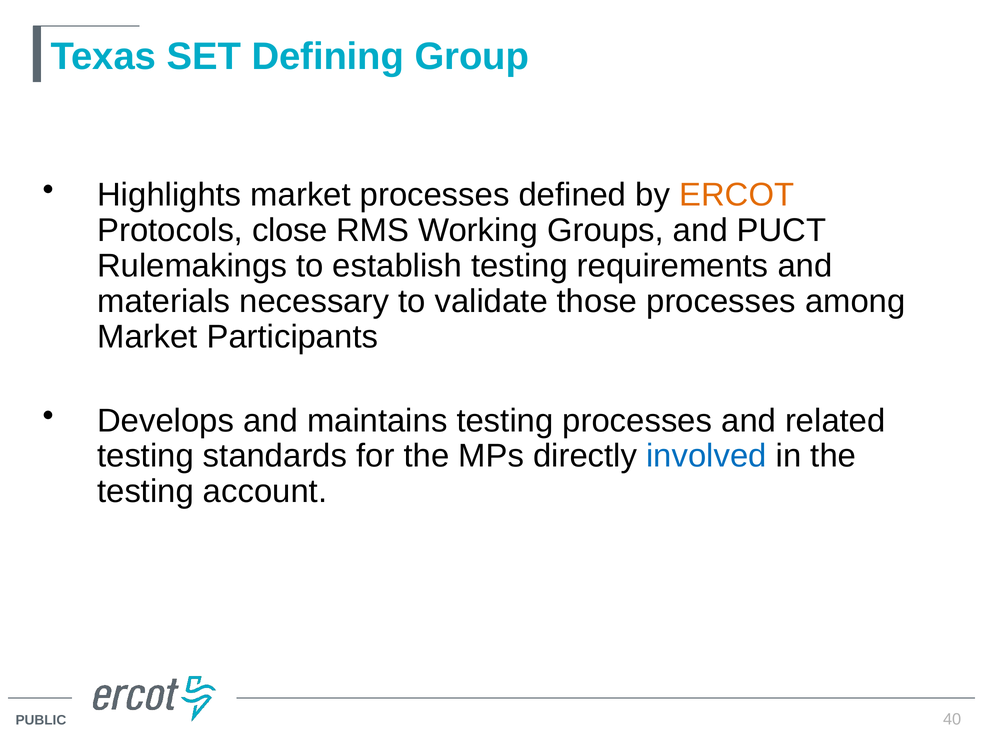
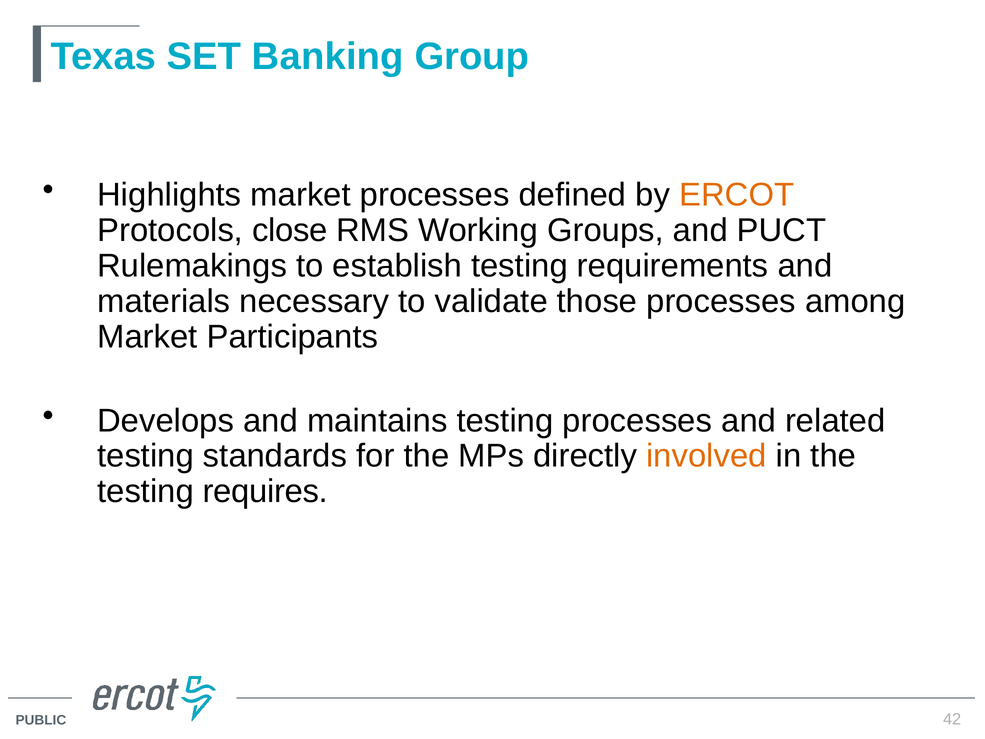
Defining: Defining -> Banking (328, 57)
involved colour: blue -> orange (706, 456)
account: account -> requires (265, 491)
40: 40 -> 42 (952, 719)
